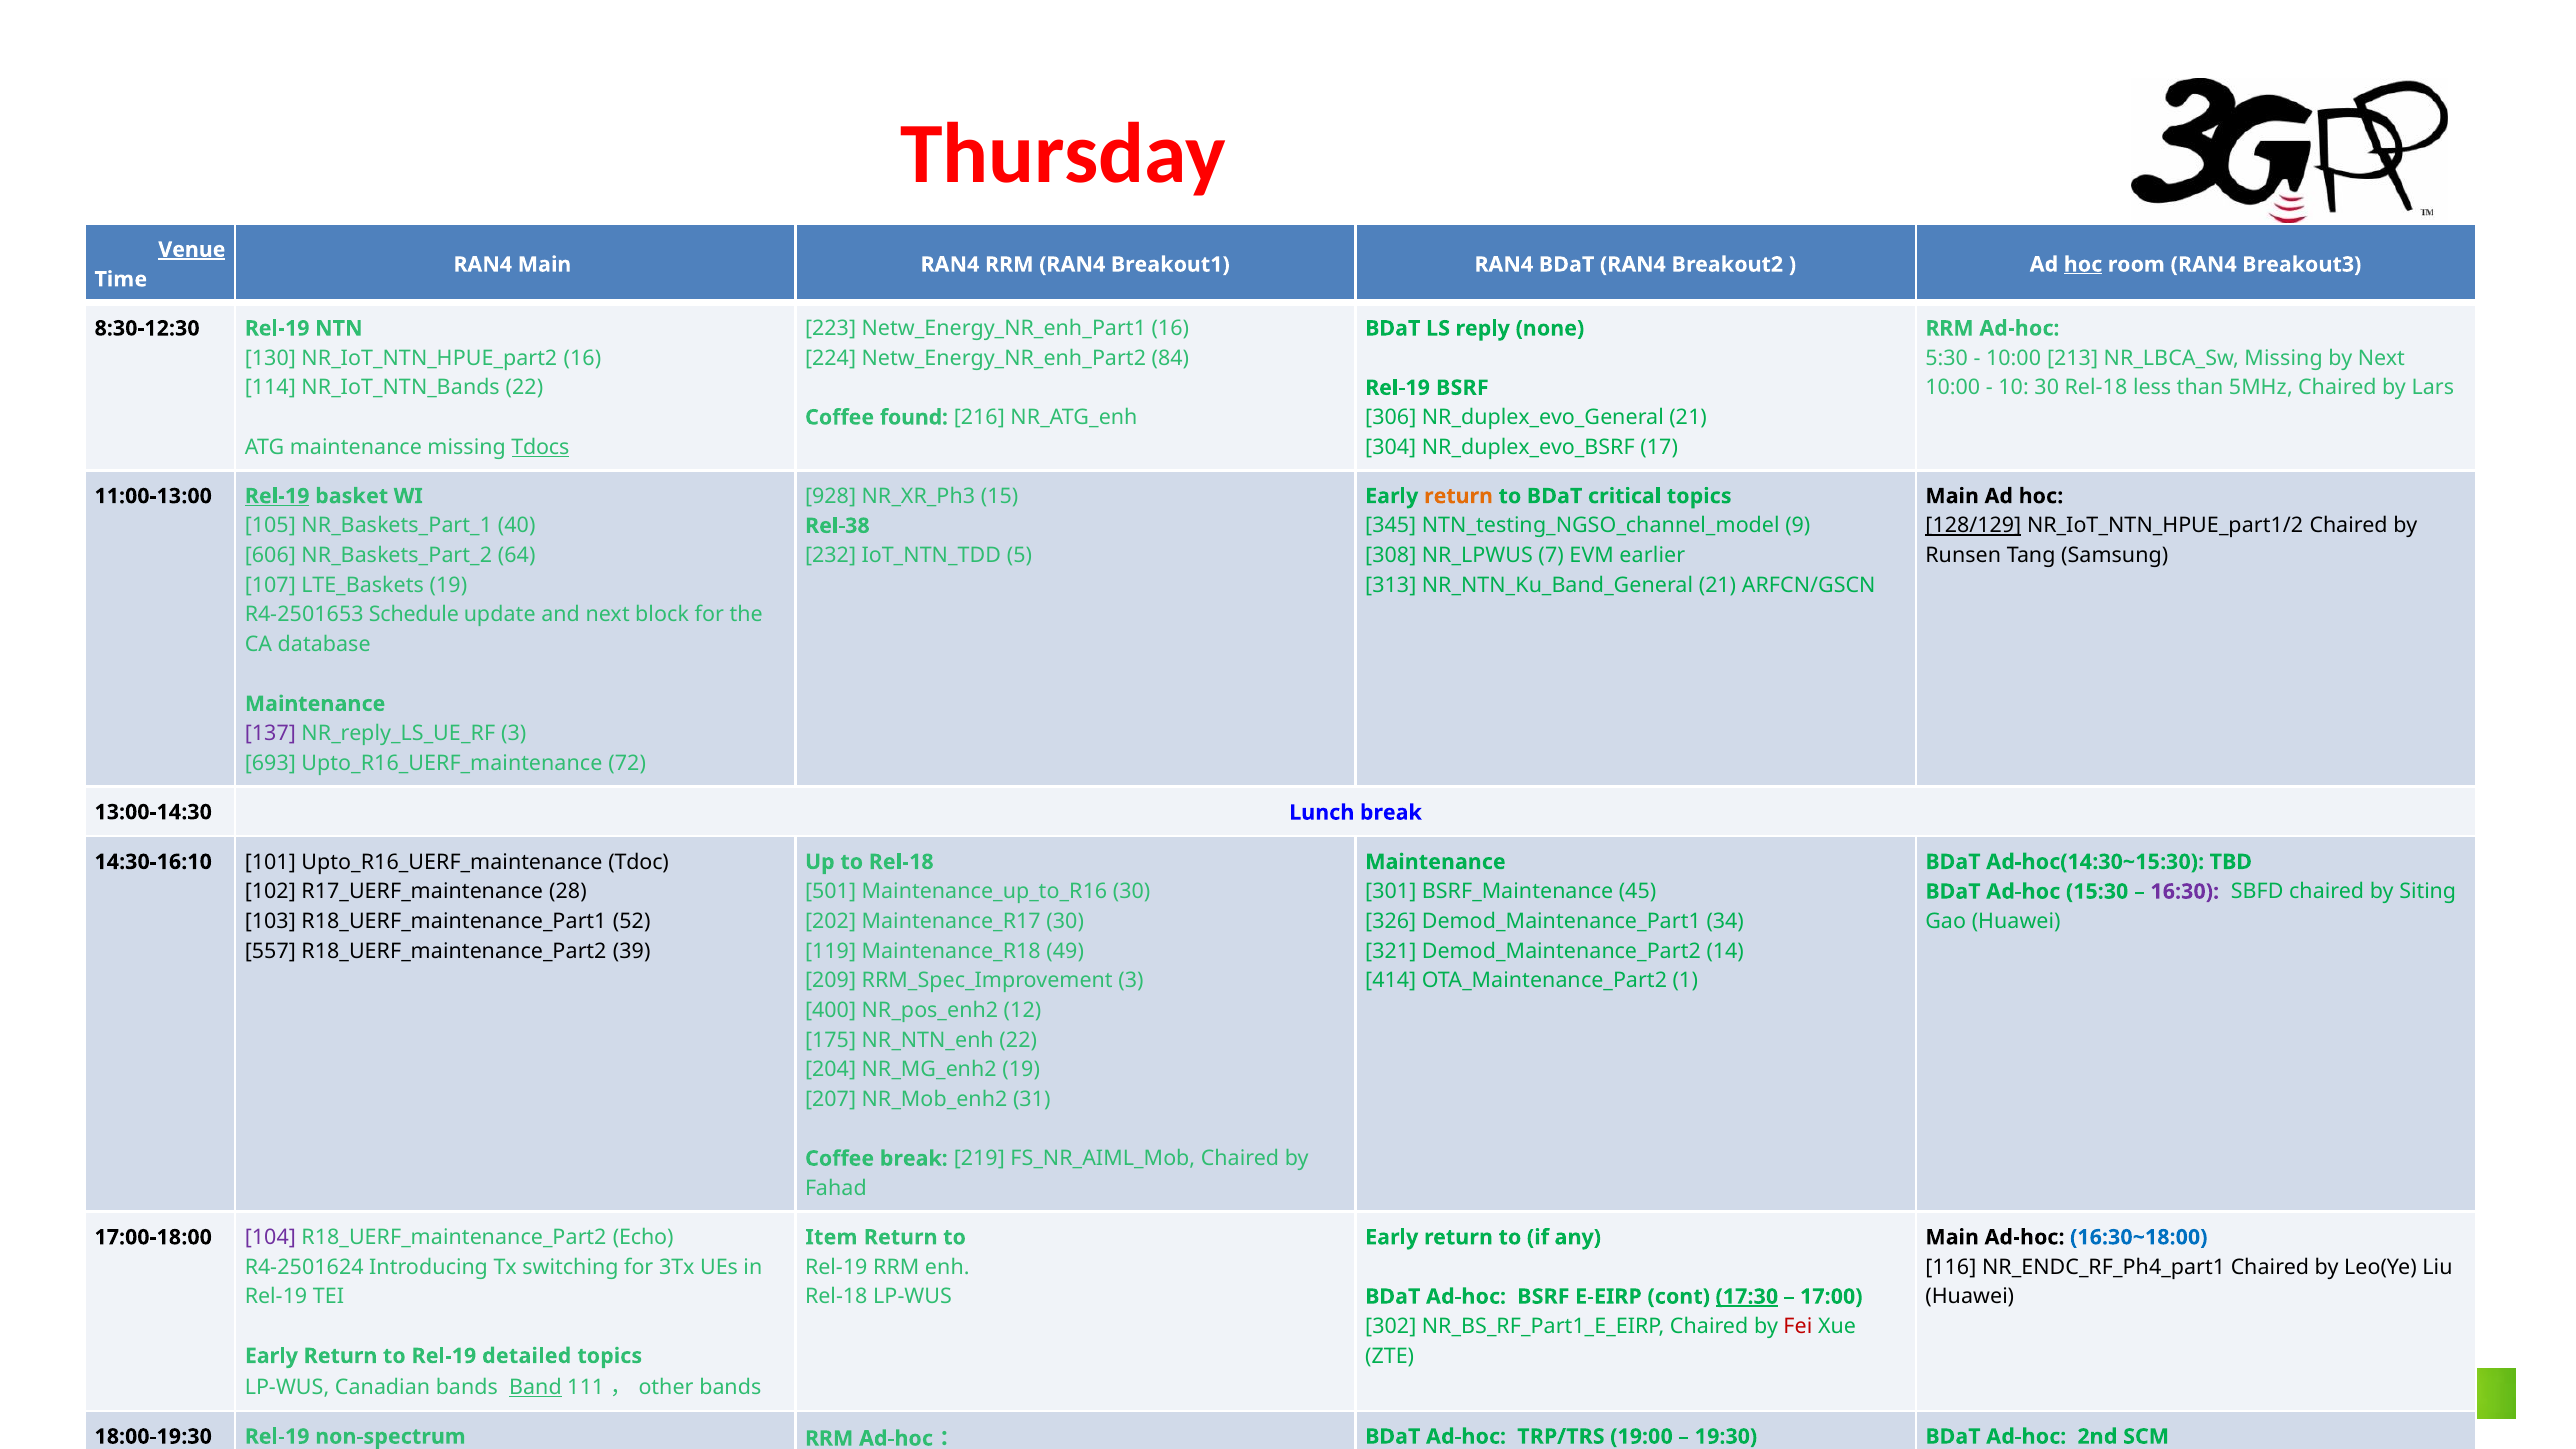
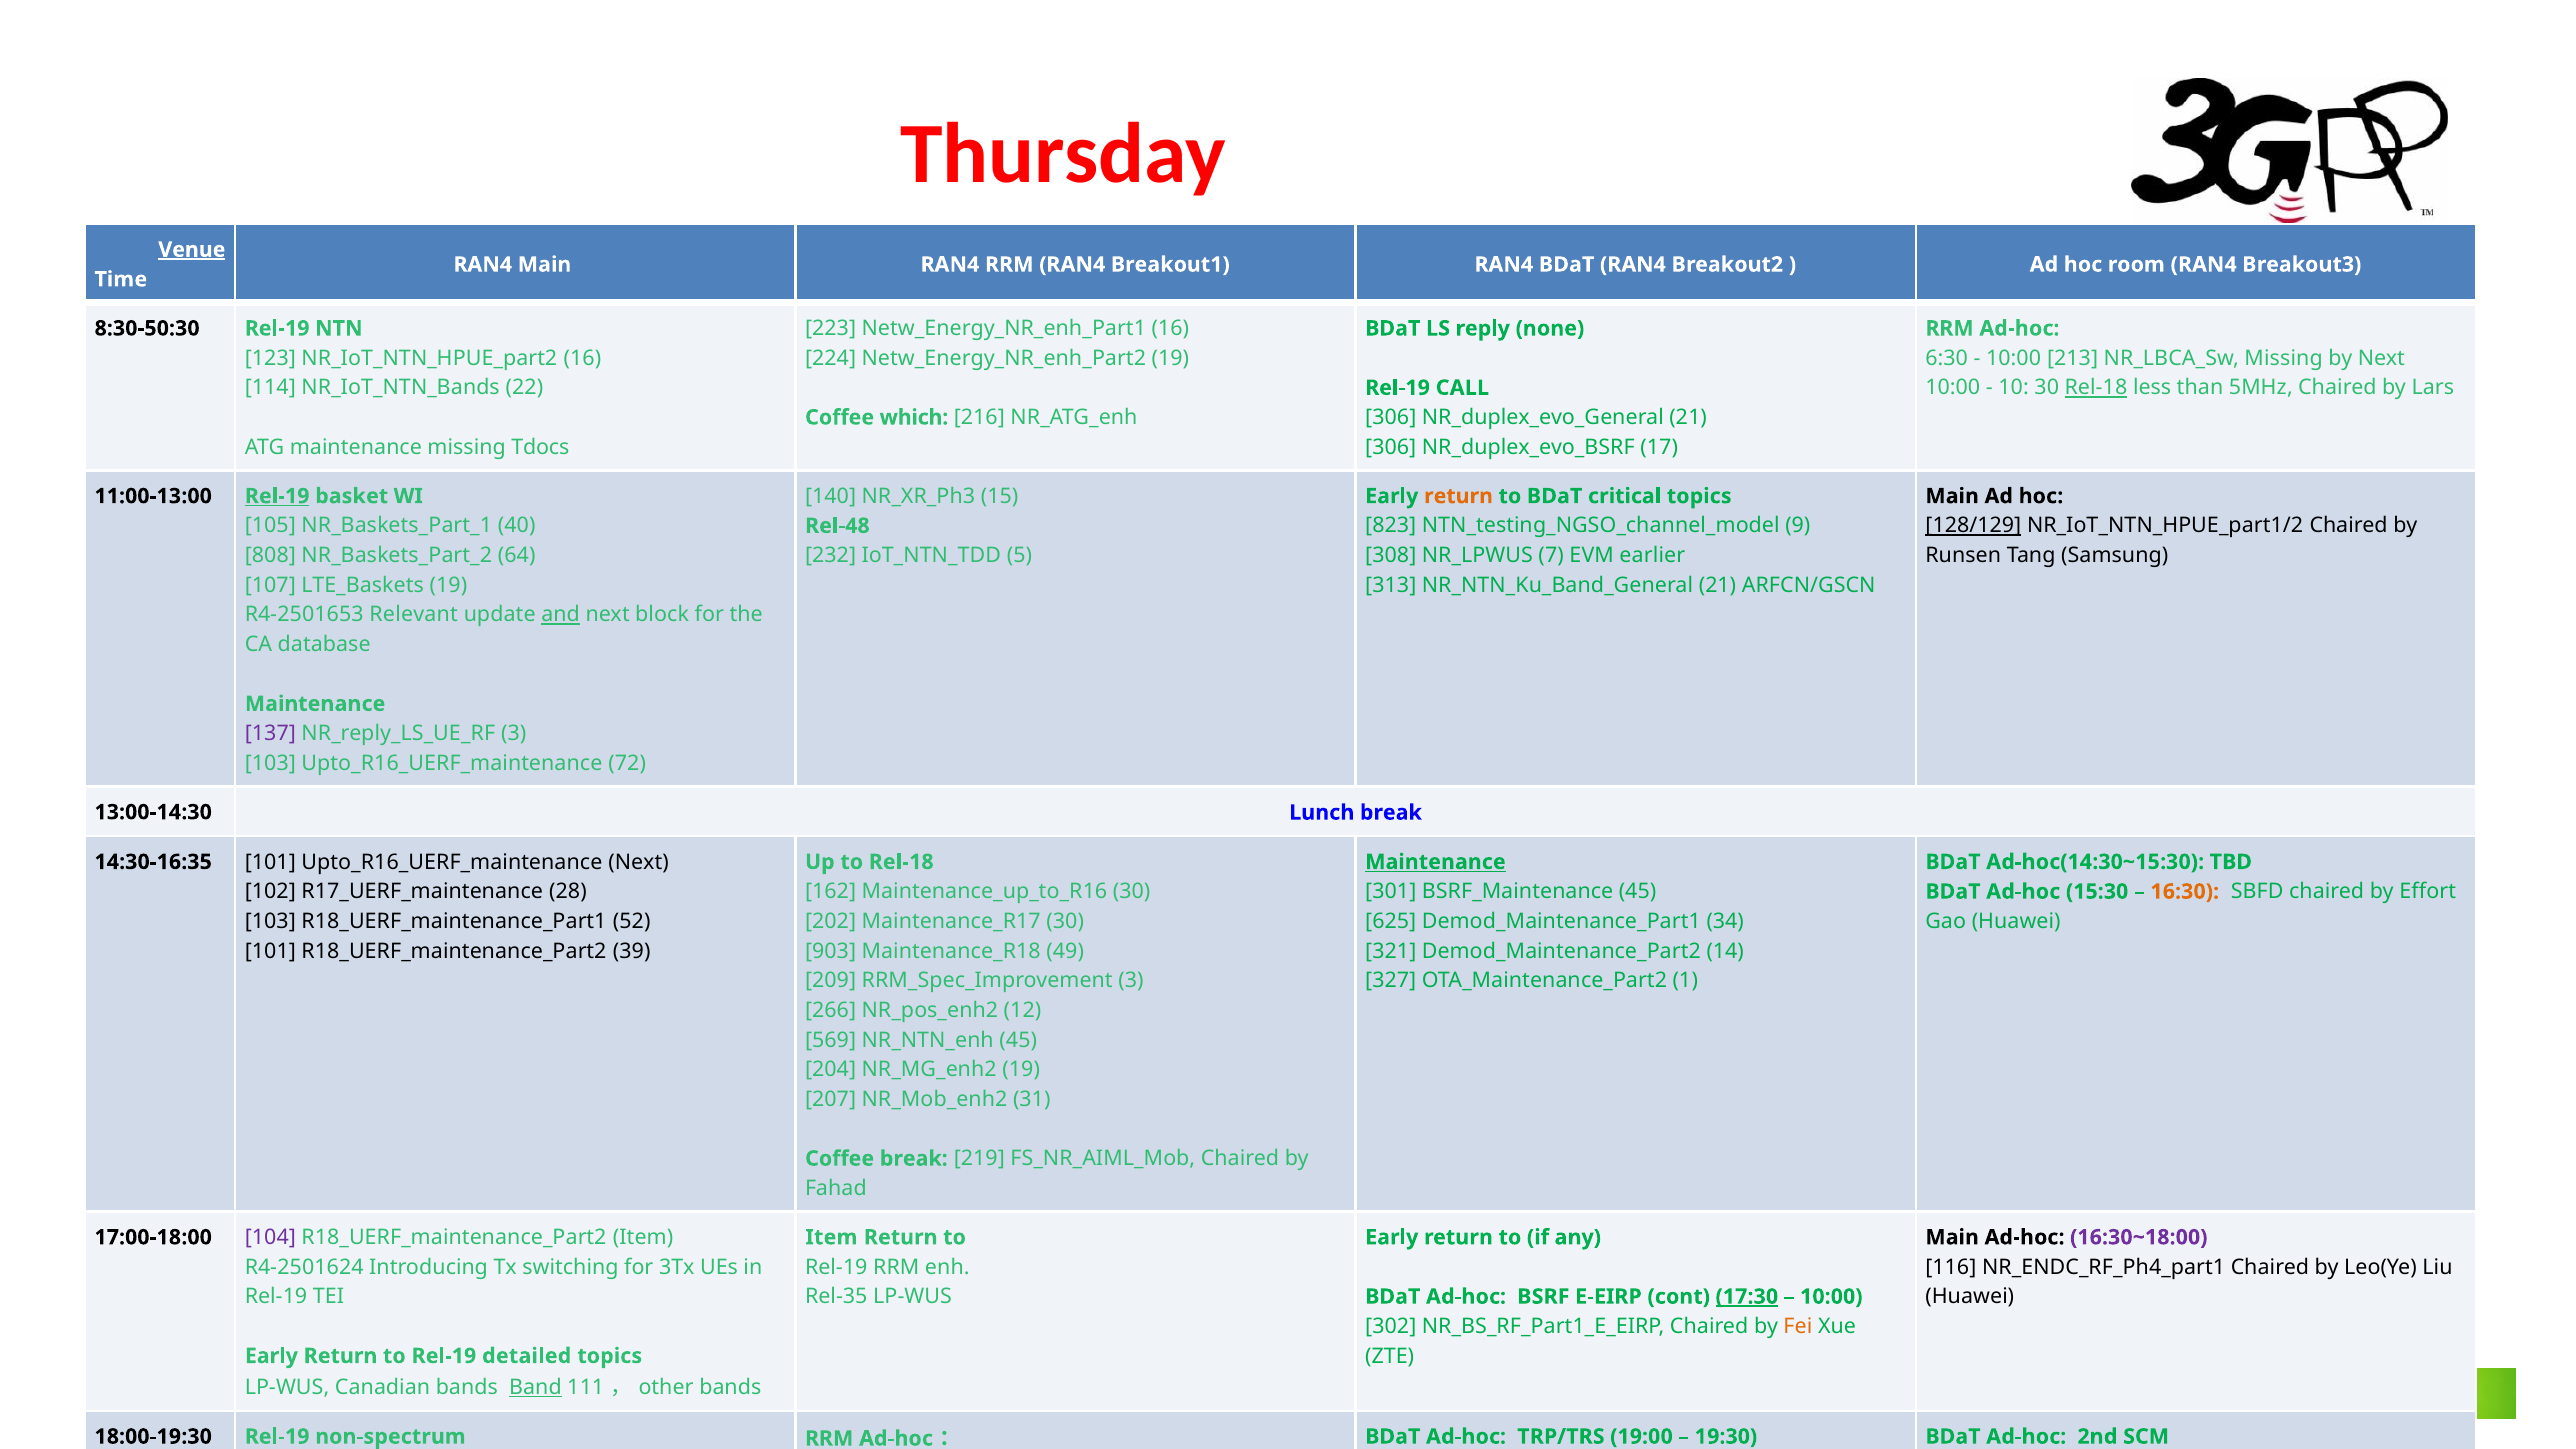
hoc underline: present -> none (2083, 265)
8:30-12:30: 8:30-12:30 -> 8:30-50:30 (147, 328)
130: 130 -> 123 (270, 358)
84: 84 -> 19 (1170, 358)
5:30: 5:30 -> 6:30 (1947, 358)
Rel-18 underline: none -> present (2096, 388)
Rel-19 BSRF: BSRF -> CALL (1462, 388)
found: found -> which (914, 417)
Tdocs underline: present -> none (540, 447)
304: 304 -> 306 (1391, 447)
928: 928 -> 140 (831, 496)
345: 345 -> 823 (1391, 526)
Rel-38: Rel-38 -> Rel-48 (837, 526)
606: 606 -> 808 (270, 555)
Schedule: Schedule -> Relevant (414, 615)
and underline: none -> present (561, 615)
693: 693 -> 103 (270, 763)
14:30-16:10: 14:30-16:10 -> 14:30-16:35 (153, 862)
Tdoc: Tdoc -> Next (639, 862)
Maintenance underline: none -> present (1435, 862)
501: 501 -> 162 (831, 892)
16:30 colour: purple -> orange (2185, 892)
Siting: Siting -> Effort (2428, 892)
326: 326 -> 625 (1391, 921)
557: 557 -> 101 (270, 951)
119: 119 -> 903 (831, 951)
414: 414 -> 327 (1391, 981)
400: 400 -> 266 (831, 1010)
175: 175 -> 569 (831, 1040)
22: 22 -> 45 (1018, 1040)
Echo: Echo -> Item (643, 1237)
16:30~18:00 colour: blue -> purple (2139, 1237)
Rel-18: Rel-18 -> Rel-35 (836, 1297)
17:00: 17:00 -> 10:00 (1831, 1297)
Fei colour: red -> orange (1798, 1326)
